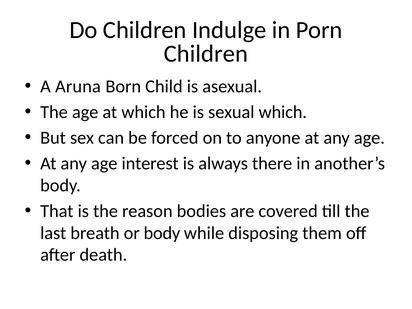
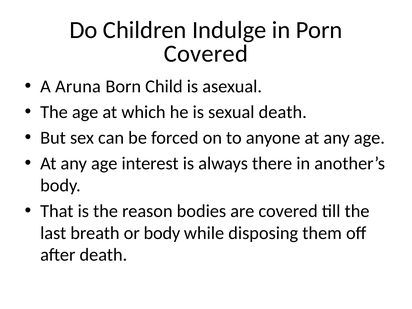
Children: Children -> Covered (206, 54)
sexual which: which -> death (283, 112)
